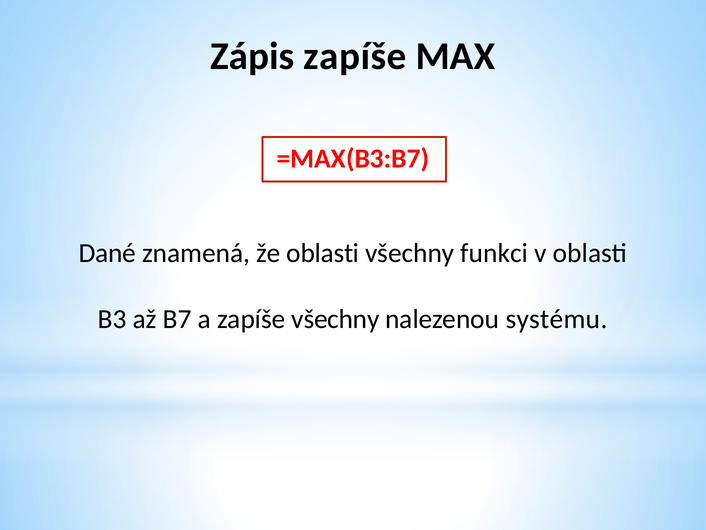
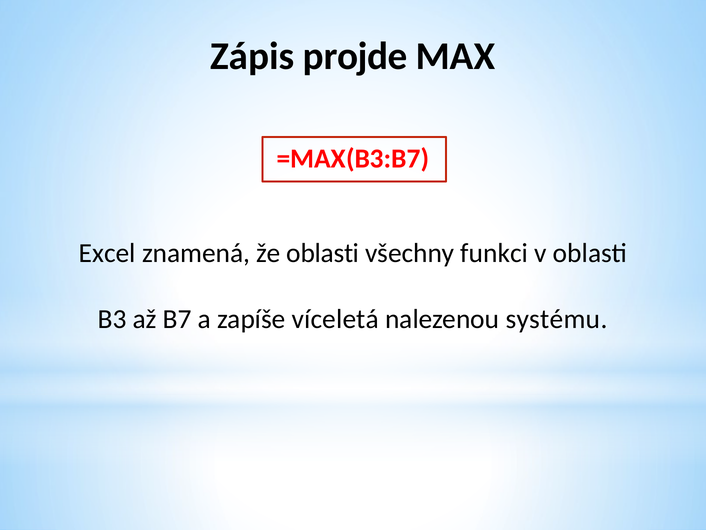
Zápis zapíše: zapíše -> projde (355, 56)
Dané: Dané -> Excel (107, 253)
zapíše všechny: všechny -> víceletá (335, 319)
